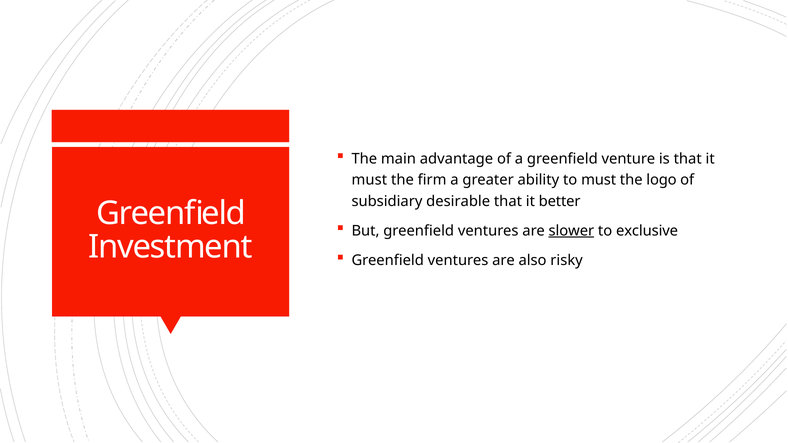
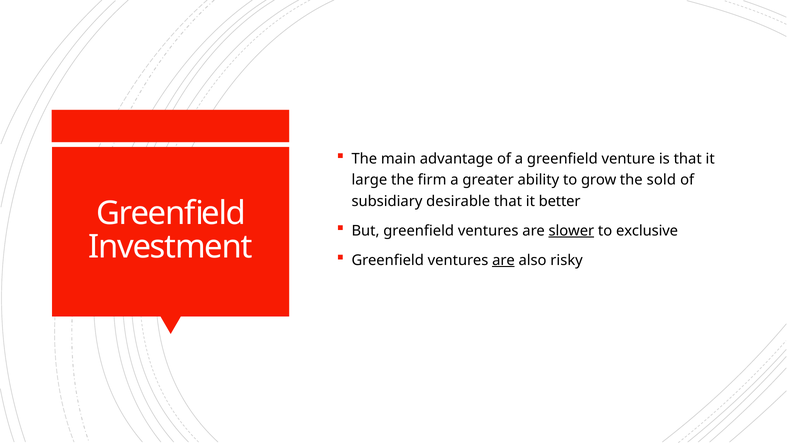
must: must -> large (369, 180)
to must: must -> grow (599, 180)
logo: logo -> sold (661, 180)
are underline: none -> present (503, 260)
